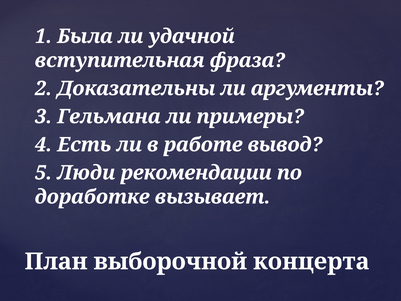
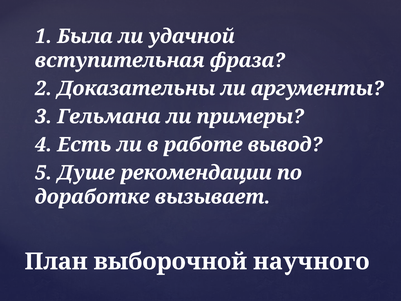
Люди: Люди -> Душе (86, 173)
концерта: концерта -> научного (311, 261)
